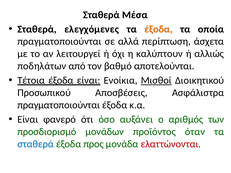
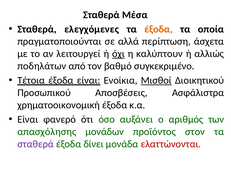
όχι underline: none -> present (118, 54)
αποτελούνται: αποτελούνται -> συγκεκριμένο (164, 66)
πραγματοποιούνται: πραγματοποιούνται -> χρηματοοικονομική (59, 105)
προσδιορισμό: προσδιορισμό -> απασχόλησης (47, 132)
όταν: όταν -> στον (195, 132)
σταθερά colour: blue -> purple (36, 144)
προς: προς -> δίνει (93, 144)
